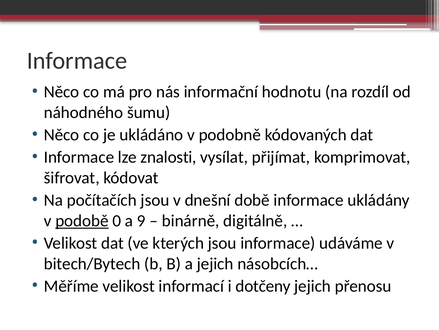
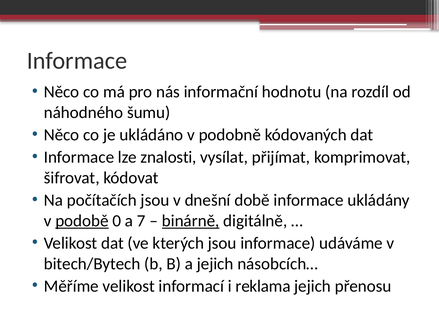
9: 9 -> 7 (141, 220)
binárně underline: none -> present (191, 220)
dotčeny: dotčeny -> reklama (263, 285)
